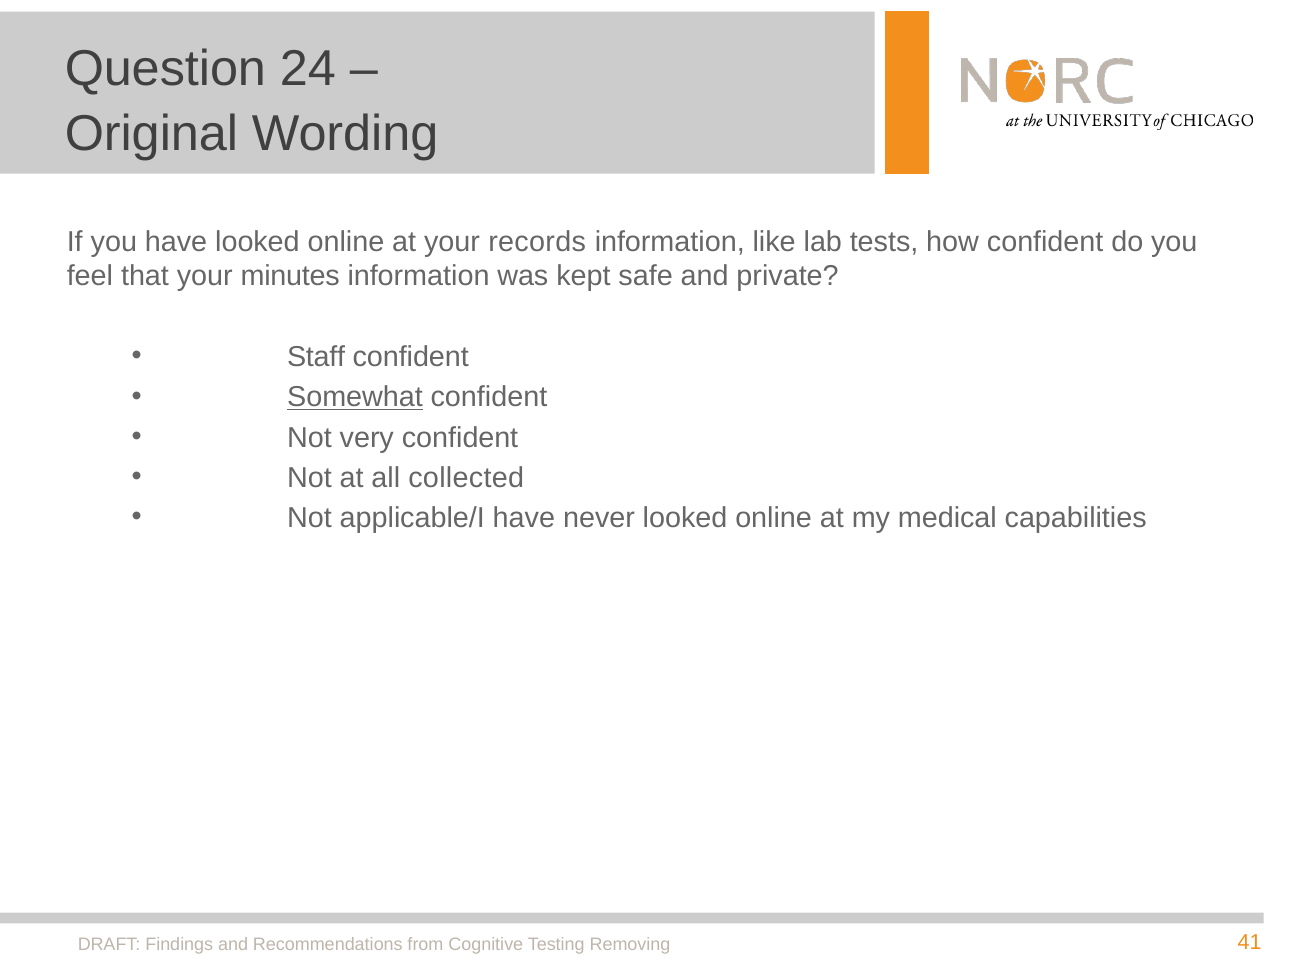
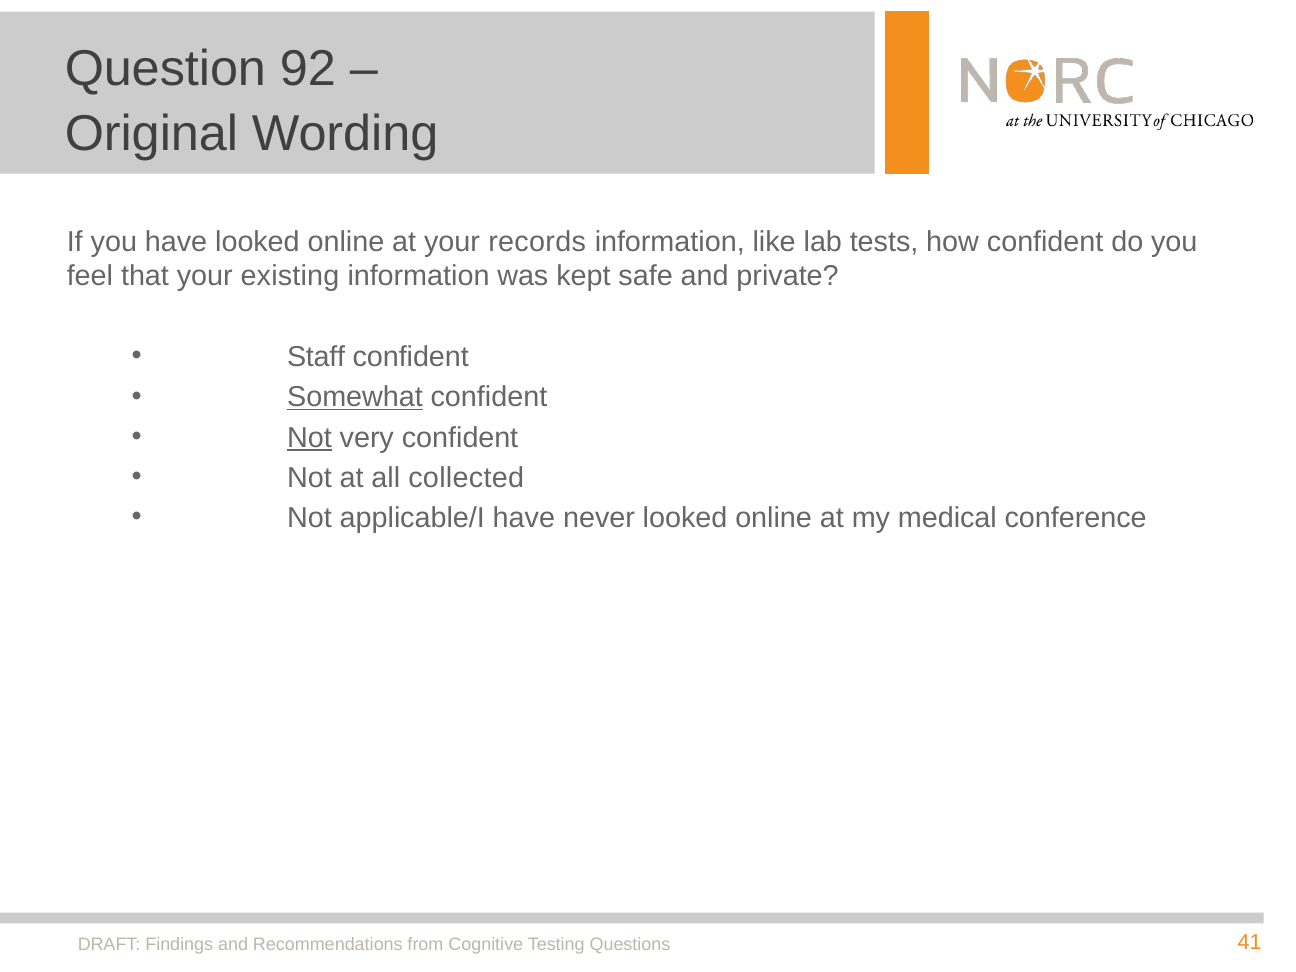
24: 24 -> 92 (308, 69)
minutes: minutes -> existing (290, 276)
Not underline: none -> present (310, 438)
capabilities: capabilities -> conference (1076, 518)
Removing: Removing -> Questions (630, 944)
